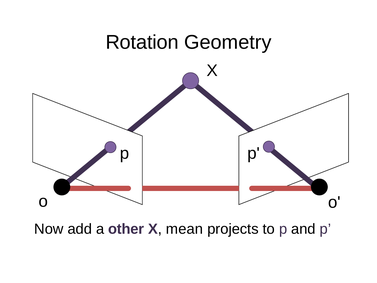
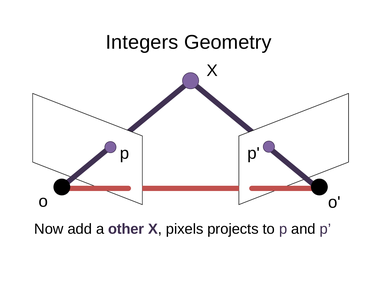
Rotation: Rotation -> Integers (142, 42)
mean: mean -> pixels (185, 229)
